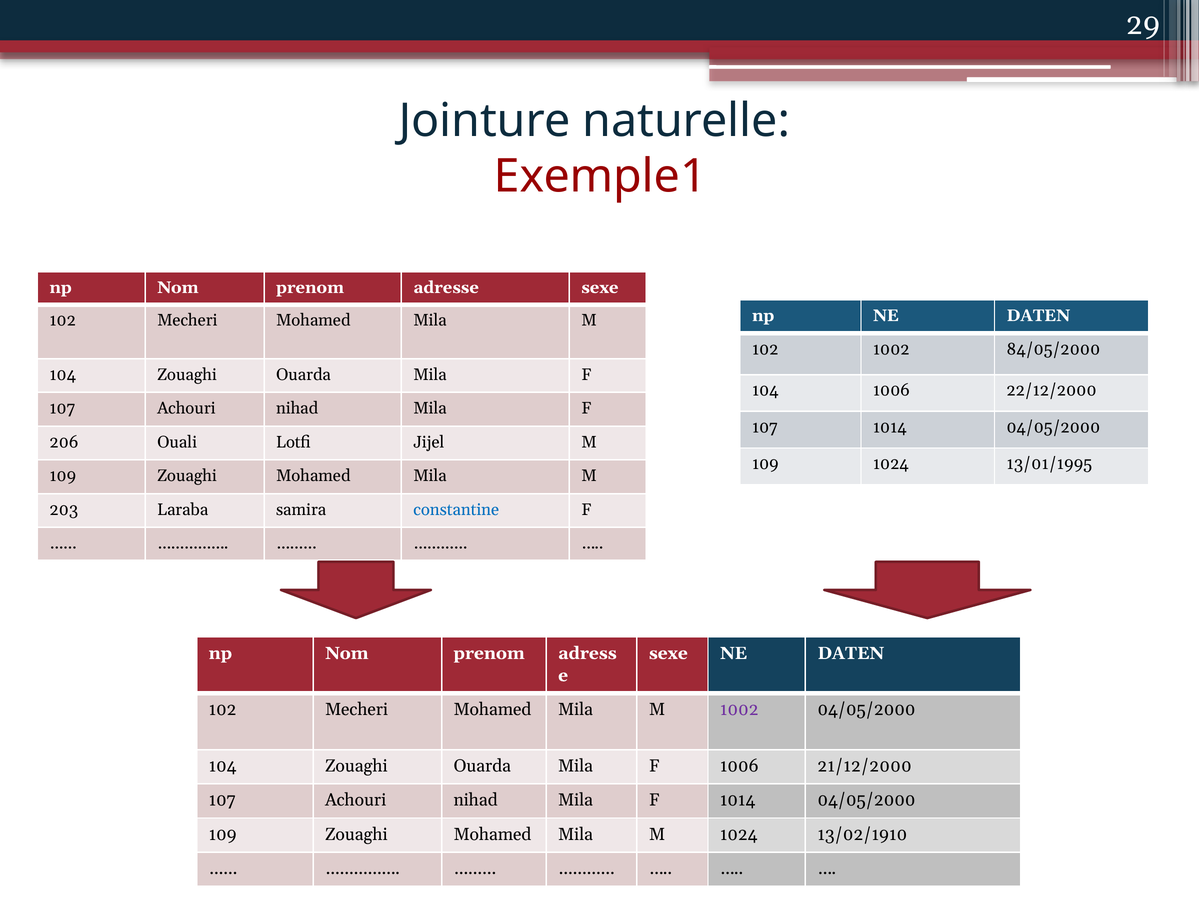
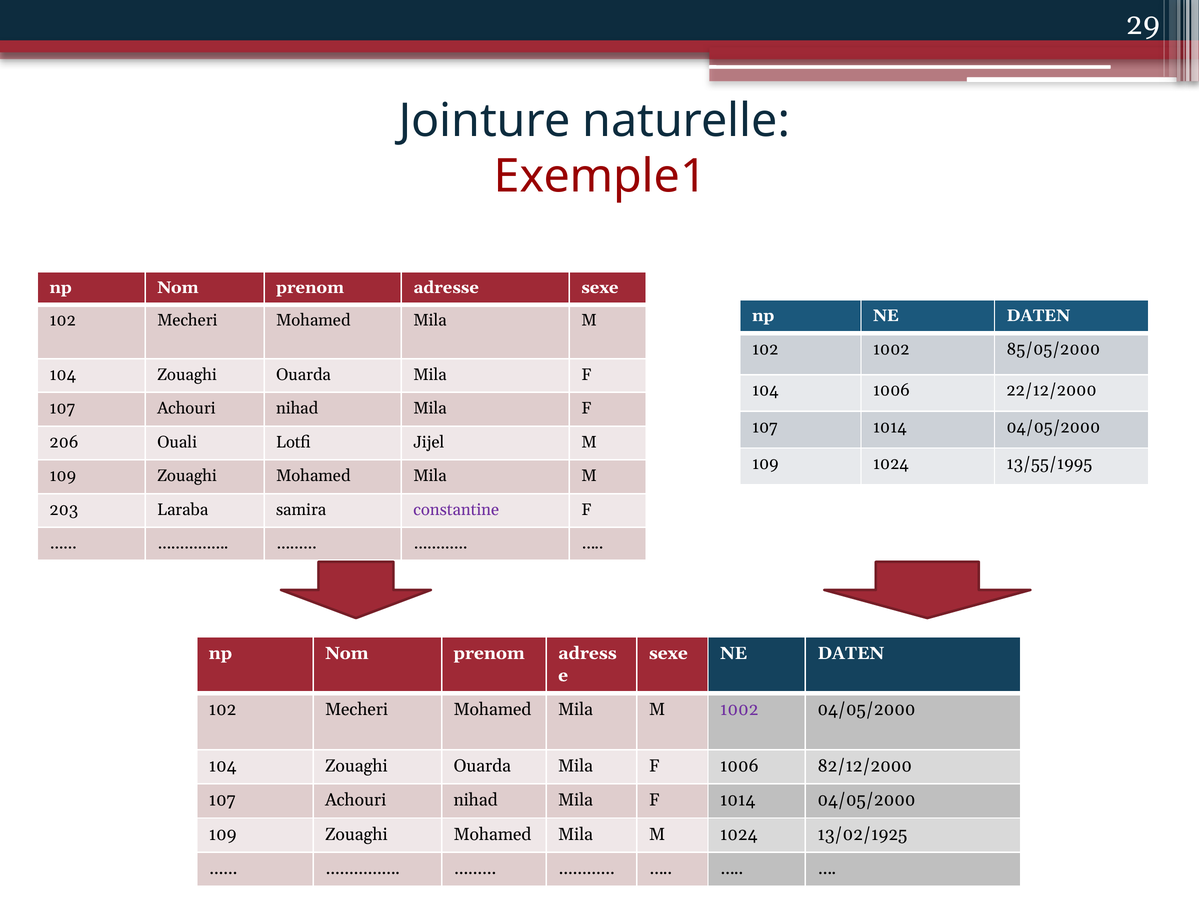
84/05/2000: 84/05/2000 -> 85/05/2000 (1053, 349)
13/01/1995: 13/01/1995 -> 13/55/1995 (1049, 464)
constantine colour: blue -> purple (456, 510)
21/12/2000: 21/12/2000 -> 82/12/2000 (865, 766)
13/02/1910: 13/02/1910 -> 13/02/1925 (862, 835)
